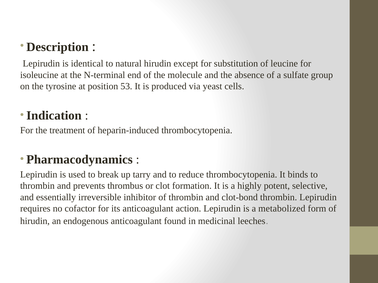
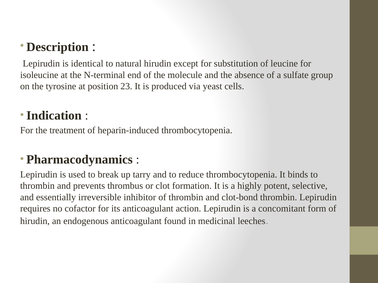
53: 53 -> 23 (126, 86)
metabolized: metabolized -> concomitant (282, 209)
